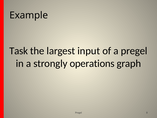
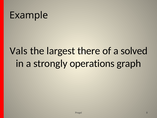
Task: Task -> Vals (19, 51)
input: input -> there (89, 51)
a pregel: pregel -> solved (134, 51)
